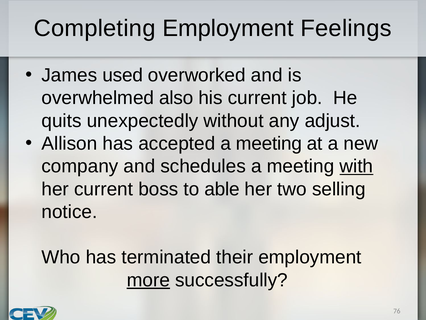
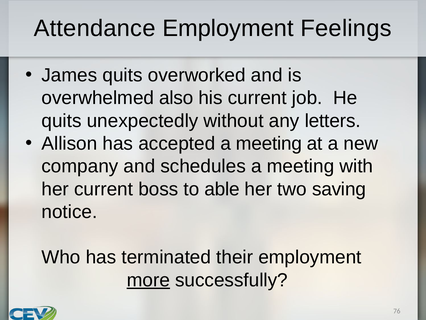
Completing: Completing -> Attendance (95, 28)
James used: used -> quits (123, 75)
adjust: adjust -> letters (333, 121)
with underline: present -> none (356, 166)
selling: selling -> saving (339, 189)
